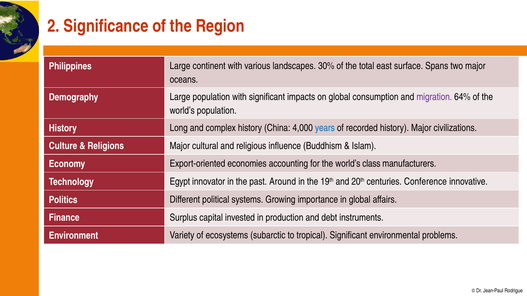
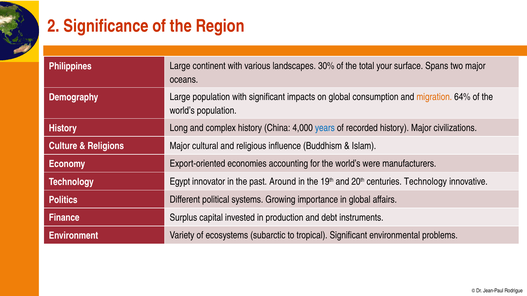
east: east -> your (384, 66)
migration colour: purple -> orange (434, 97)
class: class -> were (371, 164)
centuries Conference: Conference -> Technology (425, 182)
